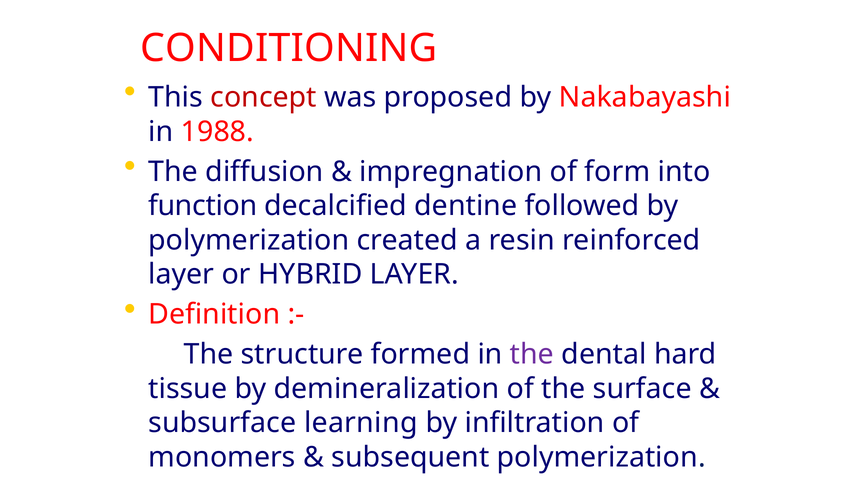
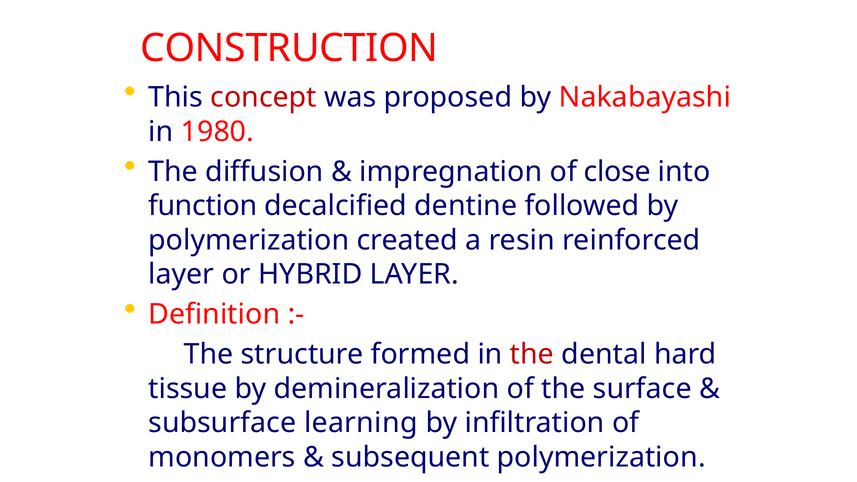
CONDITIONING: CONDITIONING -> CONSTRUCTION (289, 48)
1988: 1988 -> 1980 (217, 132)
form: form -> close (617, 172)
the colour: purple -> red (532, 355)
